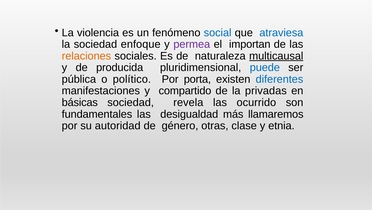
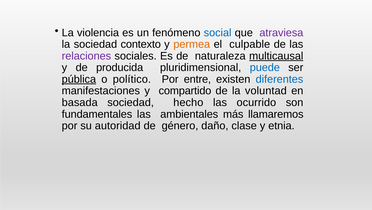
atraviesa colour: blue -> purple (281, 33)
enfoque: enfoque -> contexto (141, 44)
permea colour: purple -> orange (192, 44)
importan: importan -> culpable (250, 44)
relaciones colour: orange -> purple (86, 56)
pública underline: none -> present (79, 79)
porta: porta -> entre (197, 79)
privadas: privadas -> voluntad (266, 91)
básicas: básicas -> basada (80, 102)
revela: revela -> hecho (188, 102)
desigualdad: desigualdad -> ambientales (189, 114)
otras: otras -> daño (215, 125)
